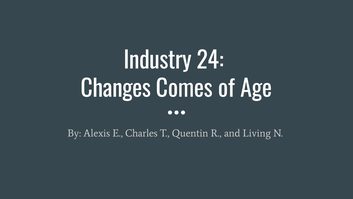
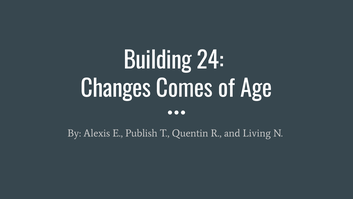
Industry: Industry -> Building (158, 61)
Charles: Charles -> Publish (141, 133)
